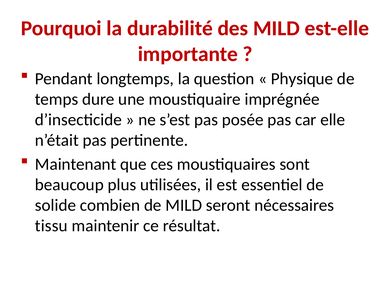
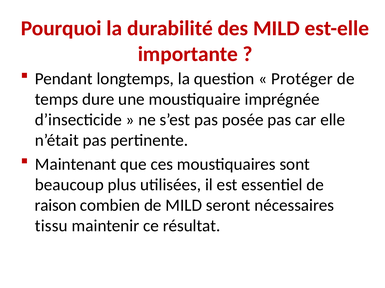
Physique: Physique -> Protéger (302, 79)
solide: solide -> raison (56, 206)
